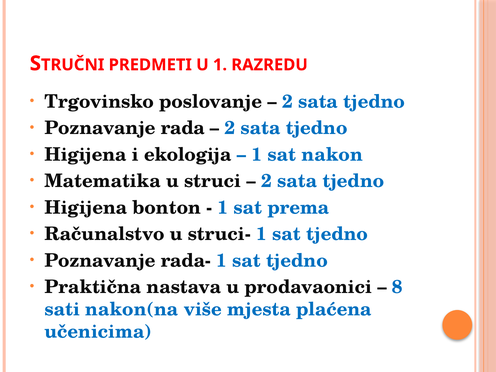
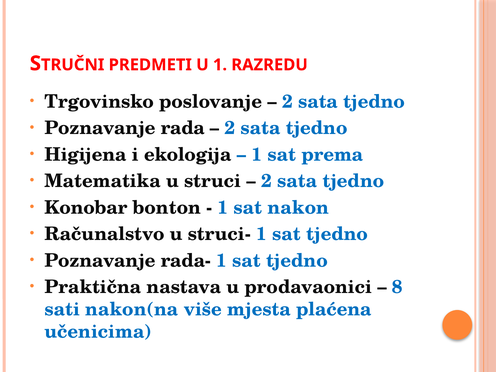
nakon: nakon -> prema (332, 155)
Higijena: Higijena -> Konobar (86, 208)
prema: prema -> nakon (298, 208)
